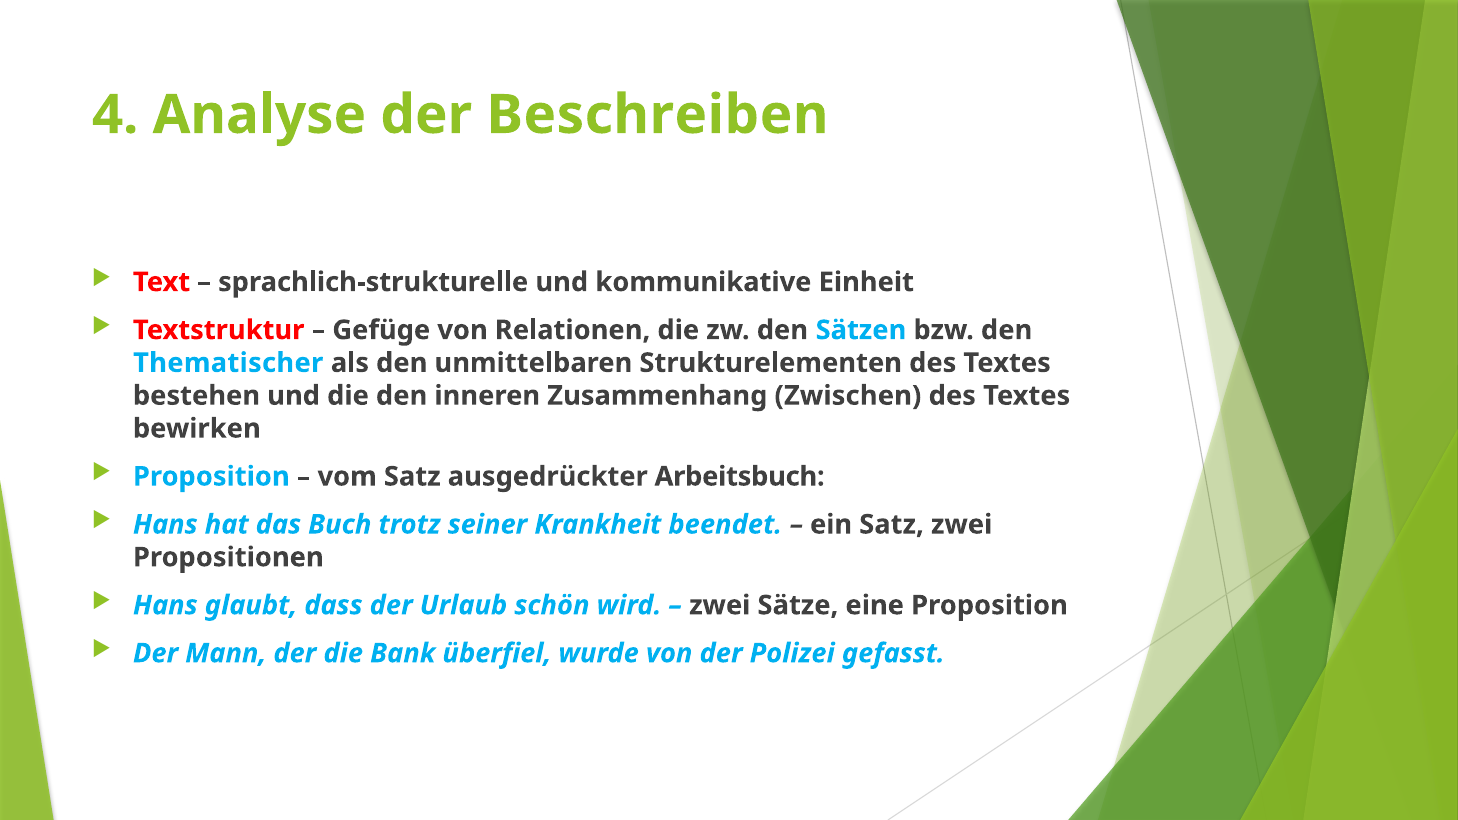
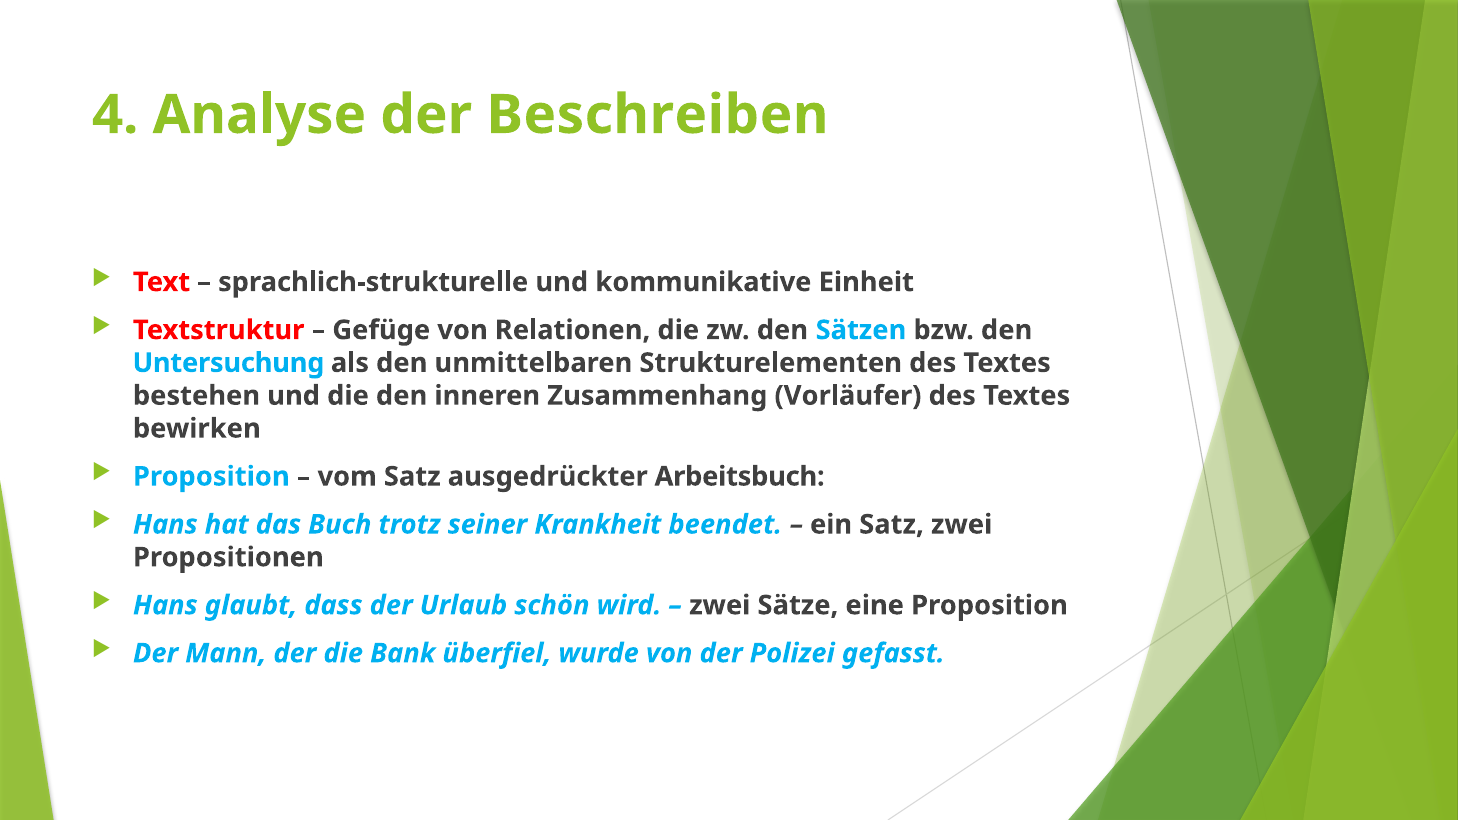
Thematischer: Thematischer -> Untersuchung (228, 363)
Zwischen: Zwischen -> Vorläufer (848, 396)
